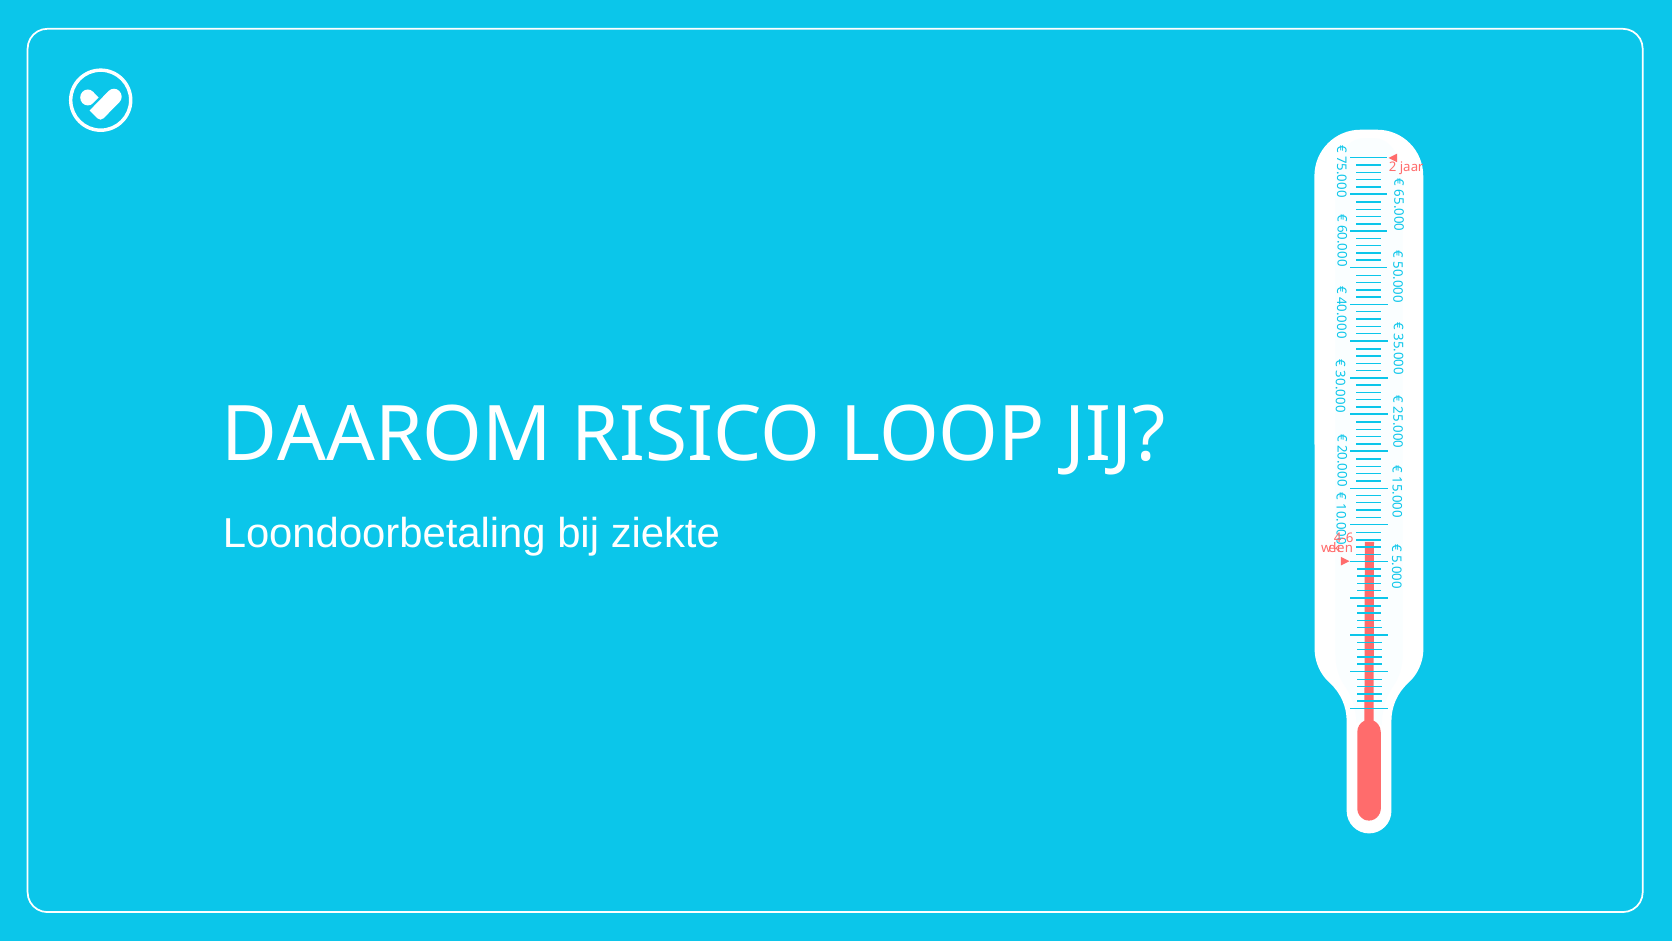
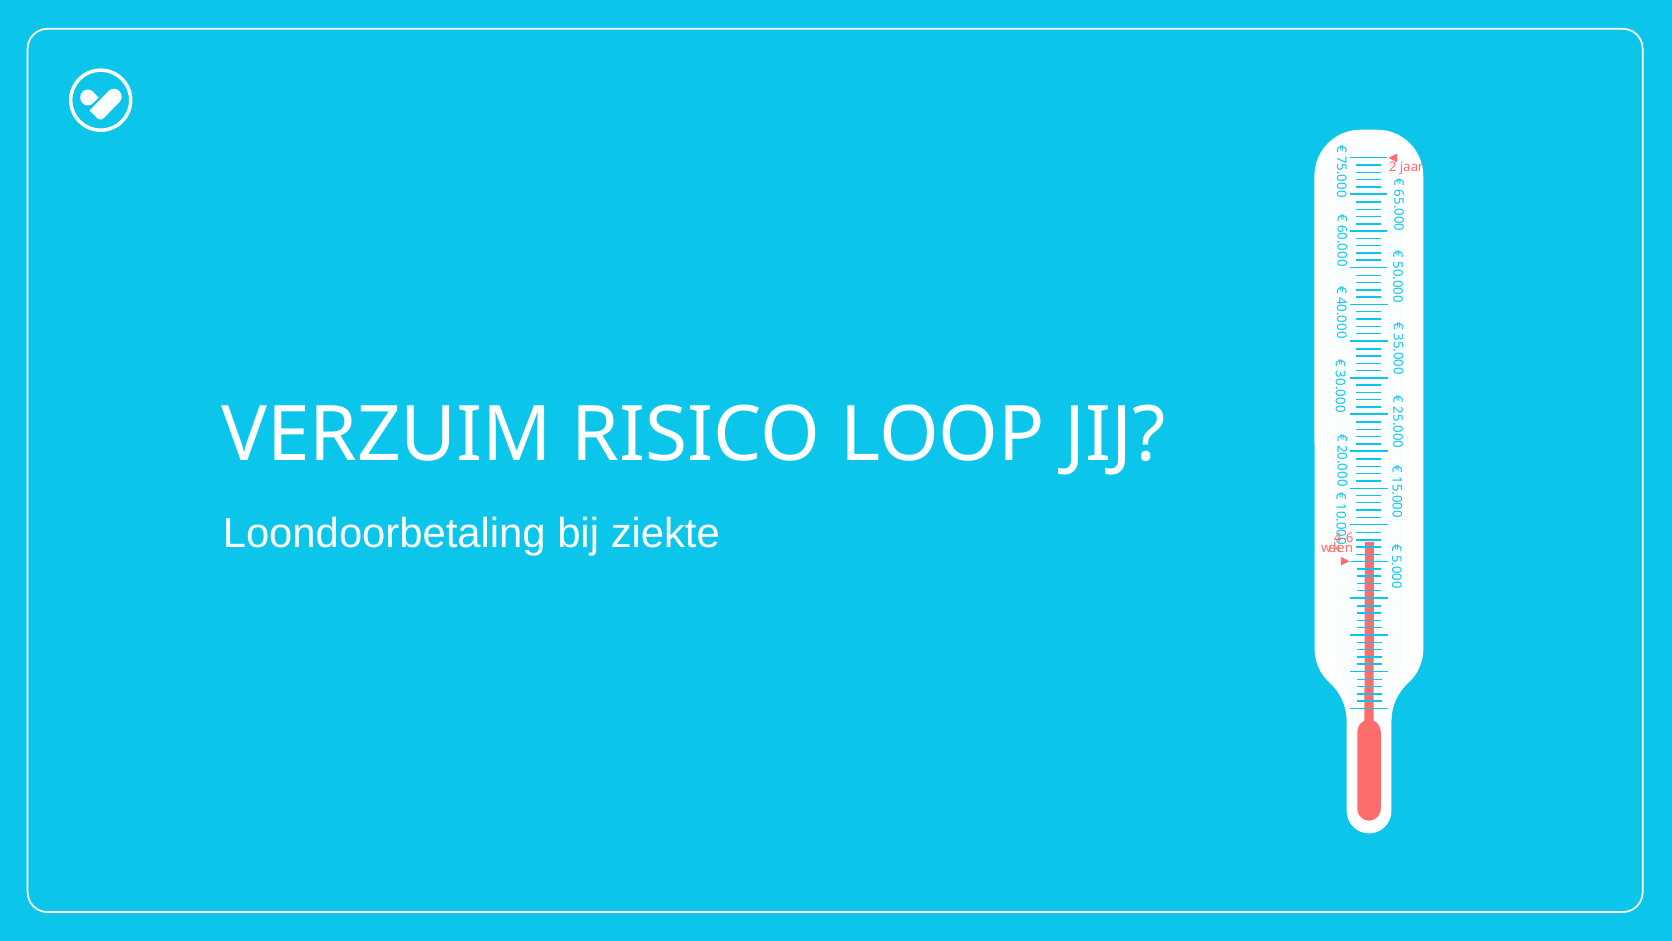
DAAROM: DAAROM -> VERZUIM (387, 435)
